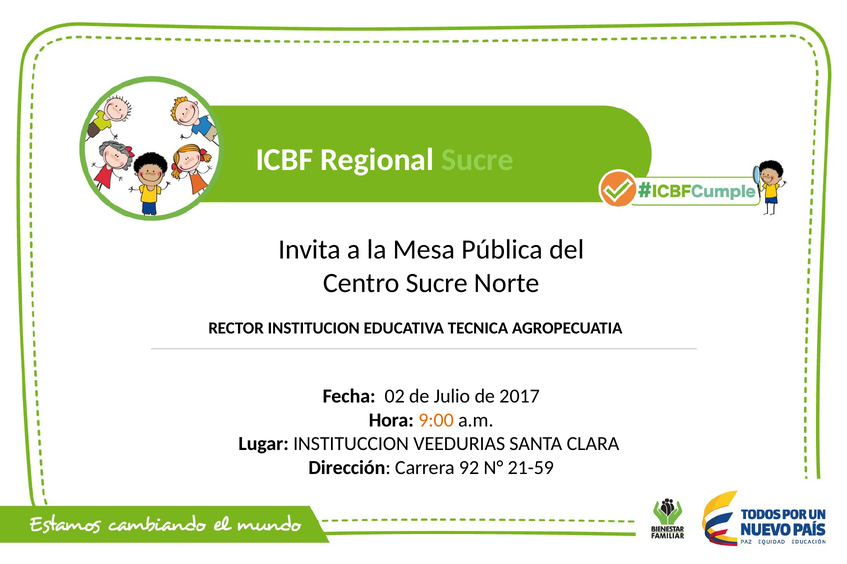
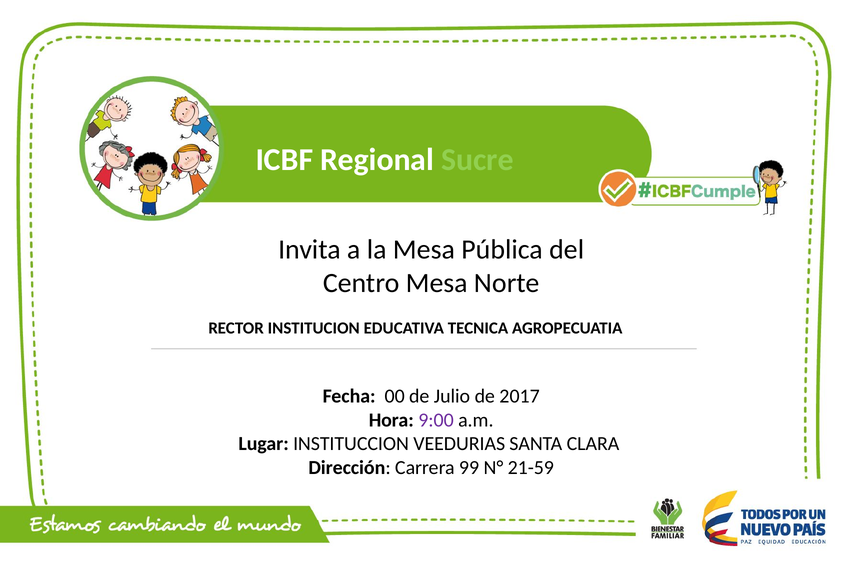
Centro Sucre: Sucre -> Mesa (437, 283)
02: 02 -> 00 (395, 397)
9:00 colour: orange -> purple (436, 420)
92: 92 -> 99 (469, 468)
